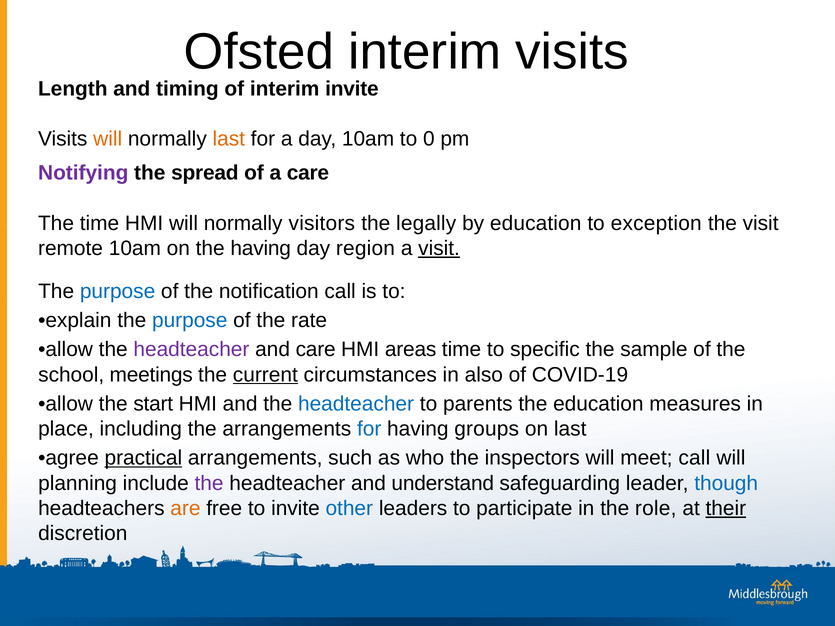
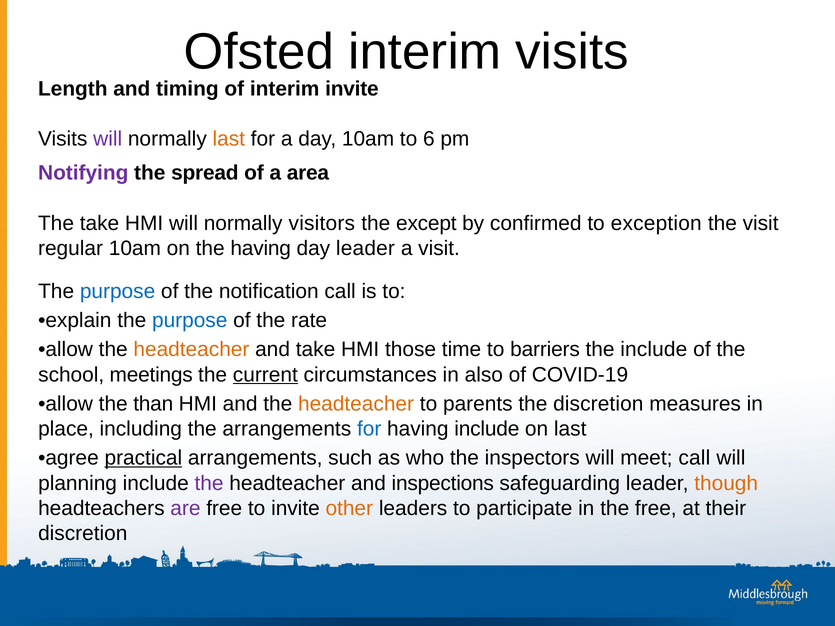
will colour: orange -> purple (108, 139)
0: 0 -> 6 (429, 139)
a care: care -> area (308, 173)
The time: time -> take (99, 223)
legally: legally -> except (426, 223)
by education: education -> confirmed (536, 223)
remote: remote -> regular (71, 248)
day region: region -> leader (365, 248)
visit underline: present -> none (439, 248)
headteacher colour: purple -> orange (191, 350)
and care: care -> take (316, 350)
areas: areas -> those (411, 350)
specific: specific -> barriers (545, 350)
the sample: sample -> include (654, 350)
start: start -> than (153, 404)
headteacher colour: blue -> orange (356, 404)
the education: education -> discretion (598, 404)
having groups: groups -> include (487, 429)
understand: understand -> inspections (443, 483)
though colour: blue -> orange (726, 483)
are colour: orange -> purple (185, 508)
other colour: blue -> orange (349, 508)
the role: role -> free (656, 508)
their underline: present -> none (726, 508)
